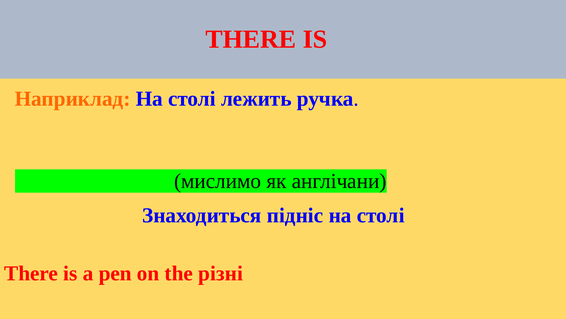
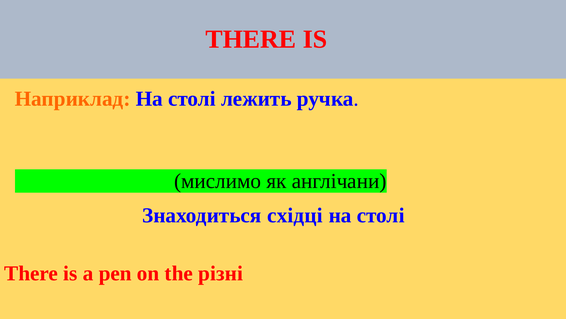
підніс: підніс -> східці (295, 215)
